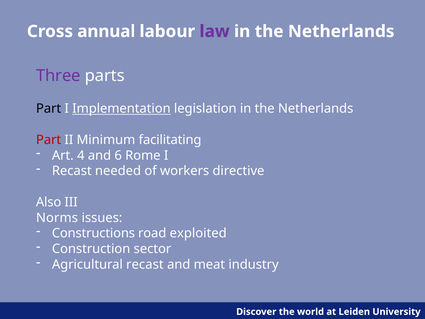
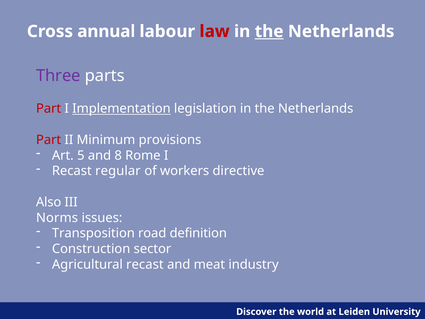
law colour: purple -> red (215, 31)
the underline: none -> present (269, 31)
Part colour: black -> red (49, 109)
facilitating: facilitating -> provisions (170, 140)
4: 4 -> 5 (81, 155)
6: 6 -> 8 (118, 155)
needed: needed -> regular (118, 171)
Constructions: Constructions -> Transposition (93, 233)
exploited: exploited -> definition (198, 233)
